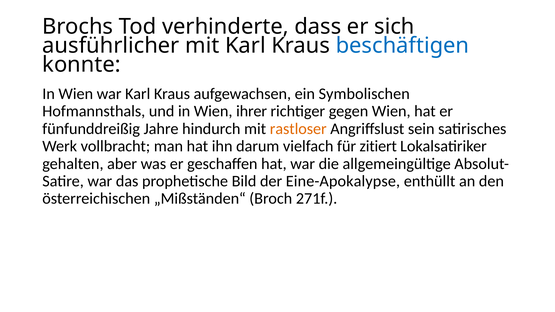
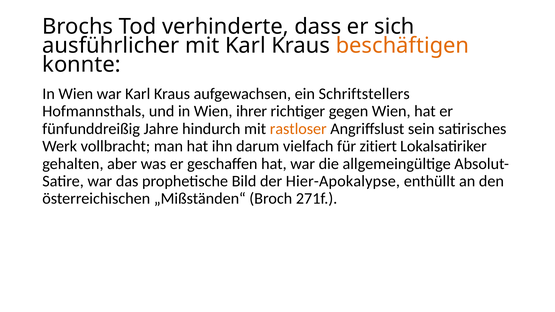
beschäftigen colour: blue -> orange (403, 46)
Symbolischen: Symbolischen -> Schriftstellers (364, 94)
Eine-Apokalypse: Eine-Apokalypse -> Hier-Apokalypse (343, 181)
